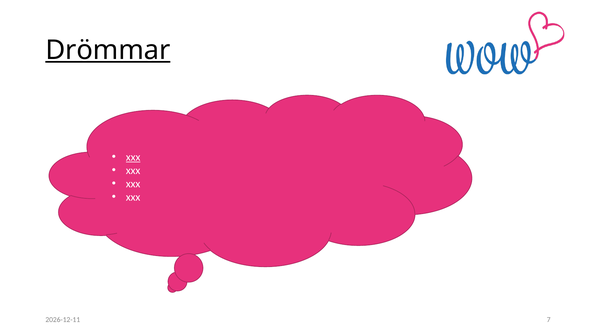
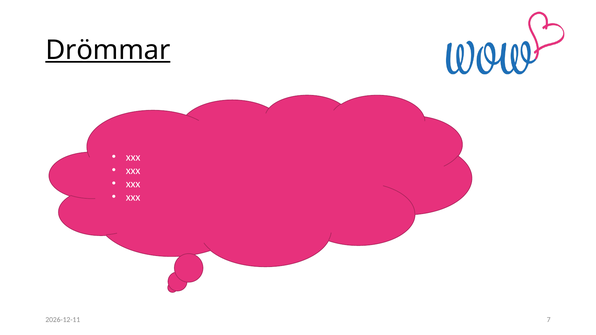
xxx underline: present -> none (133, 157)
